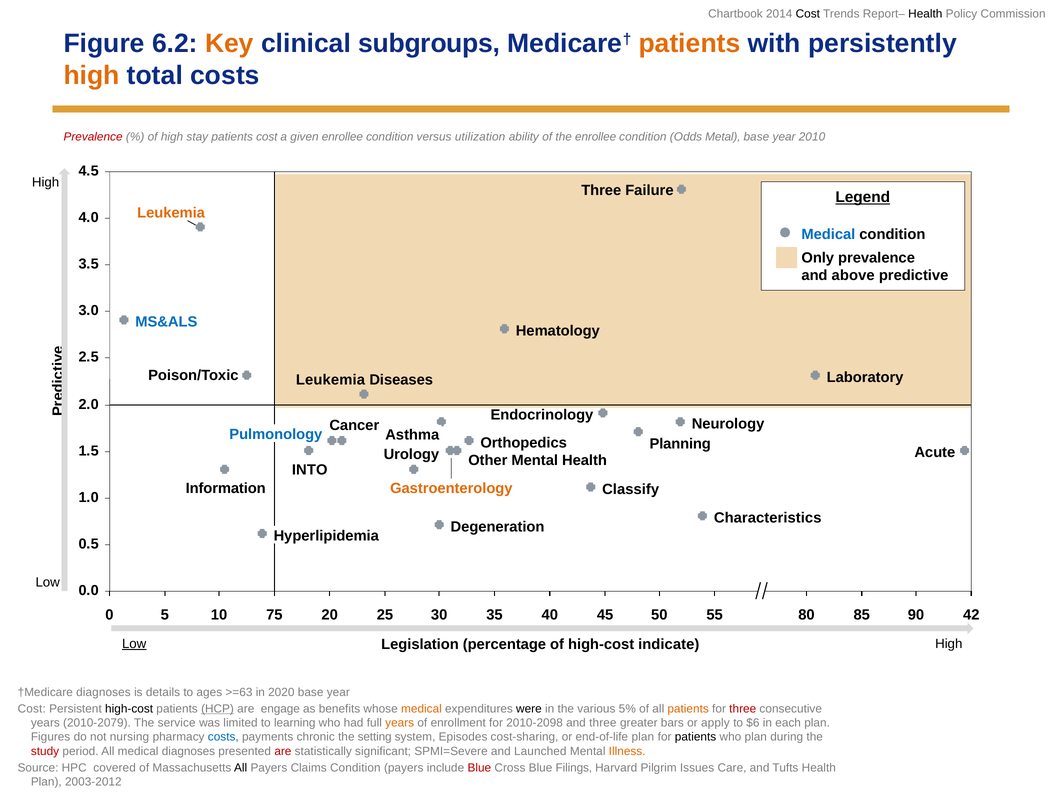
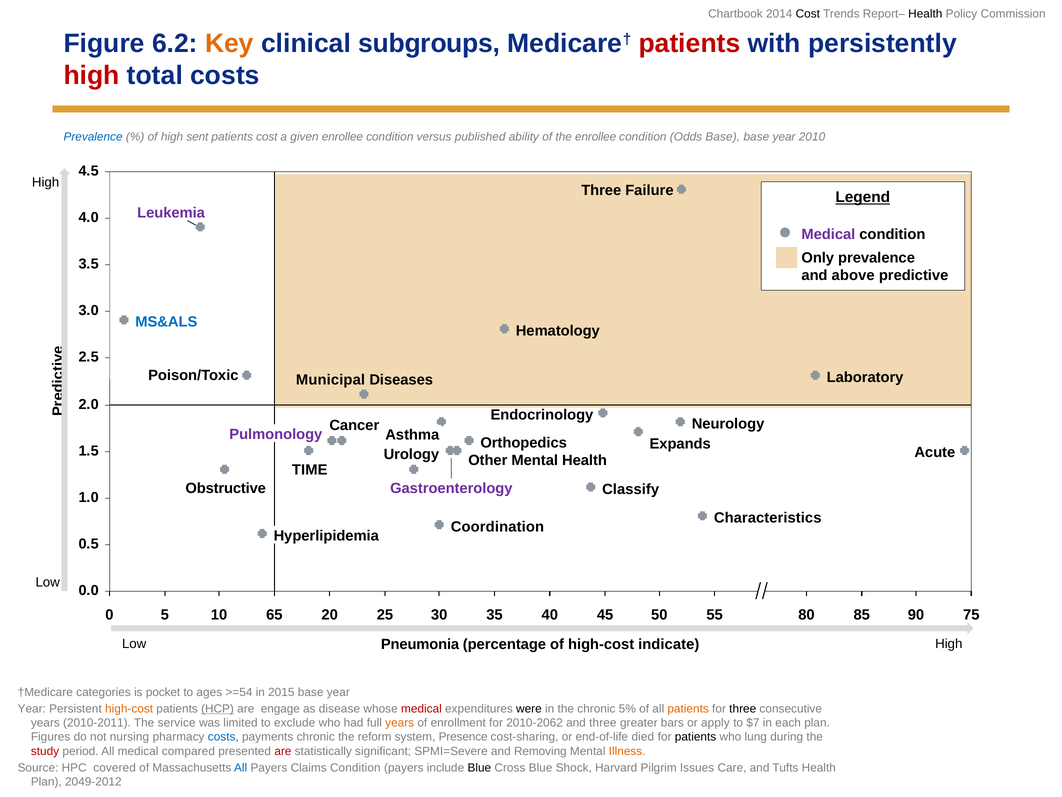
patients colour: orange -> red (689, 43)
high colour: orange -> red (92, 75)
Prevalence colour: red -> blue (93, 137)
stay: stay -> sent (197, 137)
utilization: utilization -> published (480, 137)
Odds Metal: Metal -> Base (723, 137)
Leukemia colour: orange -> purple (171, 213)
Medical colour: blue -> purple (828, 234)
Leukemia: Leukemia -> Municipal (331, 380)
Pulmonology colour: blue -> purple (276, 434)
Planning: Planning -> Expands (680, 444)
INTO: INTO -> TIME (310, 469)
Information: Information -> Obstructive (226, 488)
Gastroenterology colour: orange -> purple (451, 488)
Degeneration: Degeneration -> Coordination (497, 526)
75: 75 -> 65 (274, 614)
42: 42 -> 75 (971, 614)
Legislation: Legislation -> Pneumonia (420, 644)
Low underline: present -> none (134, 644)
†Medicare diagnoses: diagnoses -> categories (104, 692)
details: details -> pocket (163, 692)
>=63: >=63 -> >=54 (239, 692)
2020: 2020 -> 2015 (281, 692)
Cost: Cost -> Year (32, 708)
high-cost colour: black -> orange (129, 708)
benefits: benefits -> disease (339, 708)
medical colour: orange -> red (421, 708)
the various: various -> chronic (596, 708)
three colour: red -> black (743, 708)
2010-2079: 2010-2079 -> 2010-2011 (97, 722)
learning: learning -> exclude (295, 722)
2010-2098: 2010-2098 -> 2010-2062 (535, 722)
$6: $6 -> $7 (753, 722)
setting: setting -> reform (375, 737)
Episodes: Episodes -> Presence (463, 737)
end-of-life plan: plan -> died (643, 737)
who plan: plan -> lung (756, 737)
medical diagnoses: diagnoses -> compared (188, 751)
Launched: Launched -> Removing (540, 751)
All colour: black -> blue (241, 767)
Blue colour: red -> black (479, 767)
Filings: Filings -> Shock (574, 767)
2003-2012: 2003-2012 -> 2049-2012 (93, 781)
